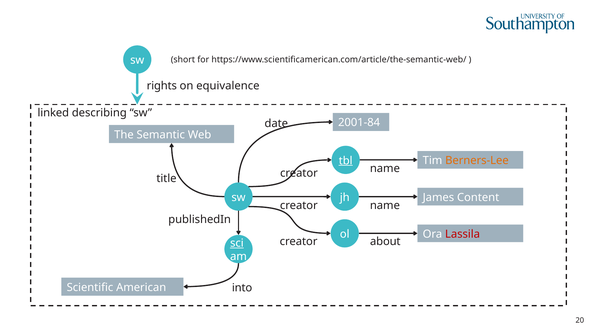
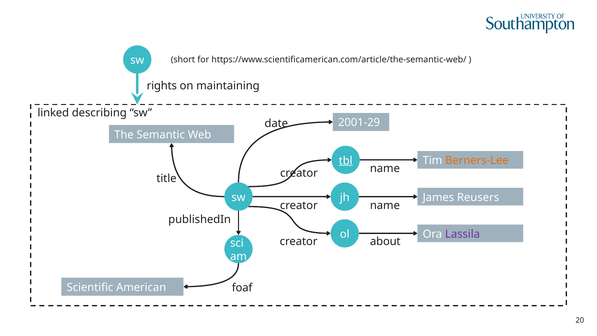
equivalence: equivalence -> maintaining (228, 86)
2001-84: 2001-84 -> 2001-29 (359, 123)
Content: Content -> Reusers (478, 197)
Lassila colour: red -> purple (463, 234)
sci underline: present -> none (237, 243)
into: into -> foaf (242, 287)
